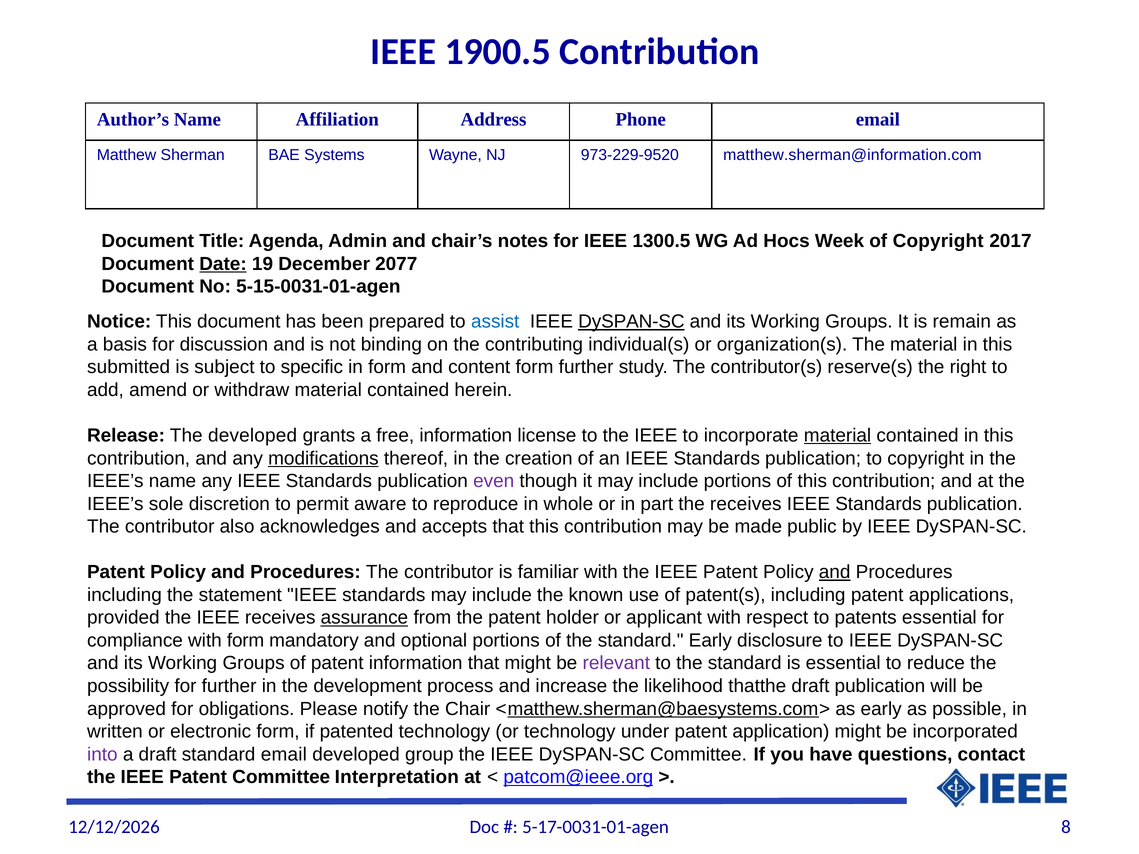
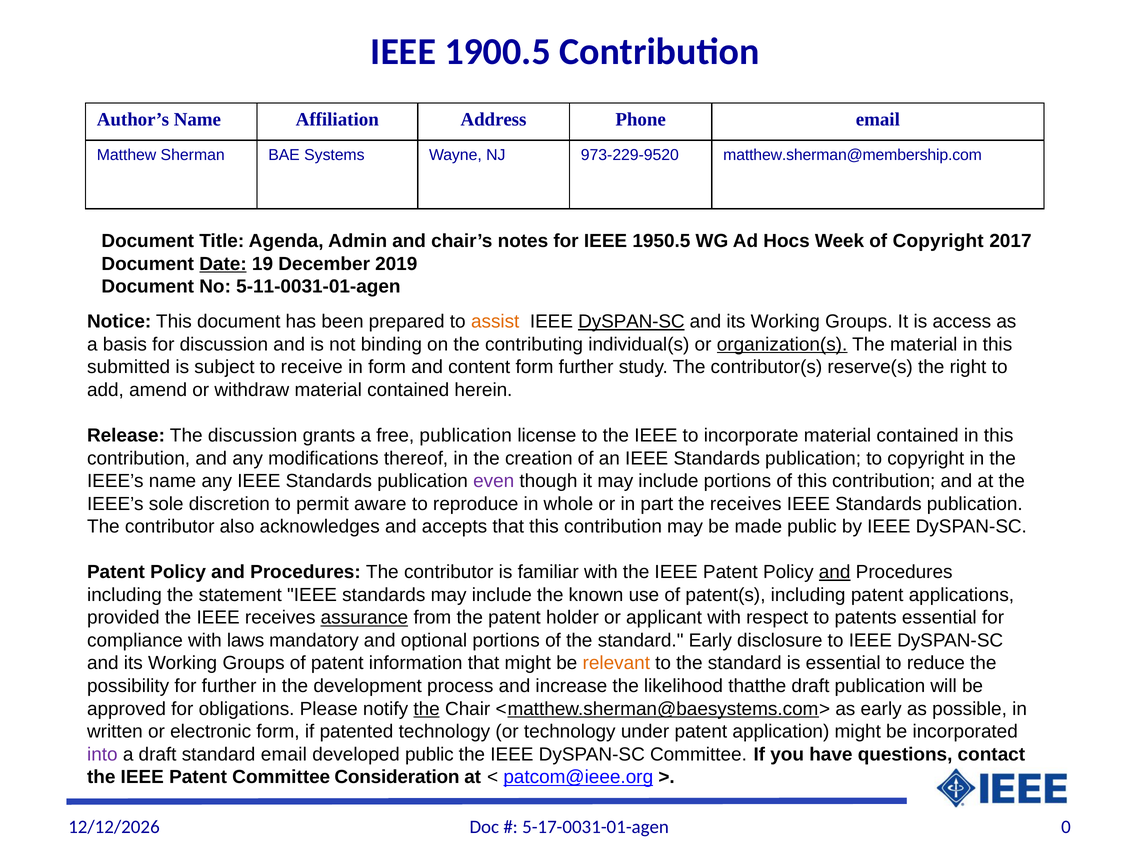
matthew.sherman@information.com: matthew.sherman@information.com -> matthew.sherman@membership.com (853, 155)
1300.5: 1300.5 -> 1950.5 (661, 241)
2077: 2077 -> 2019 (396, 264)
5-15-0031-01-agen: 5-15-0031-01-agen -> 5-11-0031-01-agen (318, 287)
assist colour: blue -> orange (495, 322)
remain: remain -> access (962, 322)
organization(s underline: none -> present (782, 344)
specific: specific -> receive (312, 367)
The developed: developed -> discussion (253, 436)
free information: information -> publication (466, 436)
material underline: present -> none (838, 436)
modifications underline: present -> none (323, 458)
with form: form -> laws (246, 641)
relevant colour: purple -> orange (616, 663)
the underline: none -> present (427, 709)
developed group: group -> public (429, 755)
Interpretation: Interpretation -> Consideration (397, 777)
8: 8 -> 0 (1066, 827)
